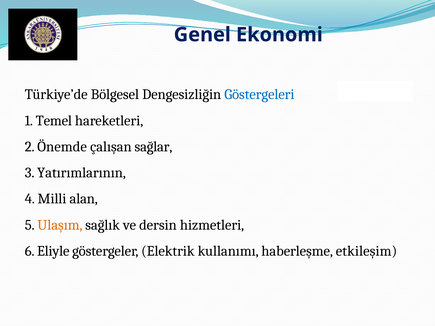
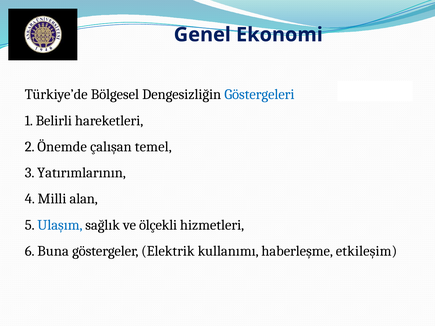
Temel: Temel -> Belirli (54, 121)
sağlar: sağlar -> temel (153, 147)
Ulaşım colour: orange -> blue (60, 225)
dersin: dersin -> ölçekli (158, 225)
Eliyle: Eliyle -> Buna (53, 251)
